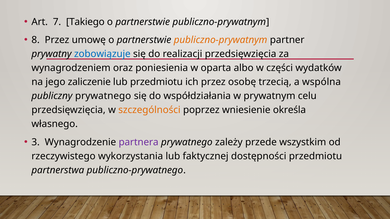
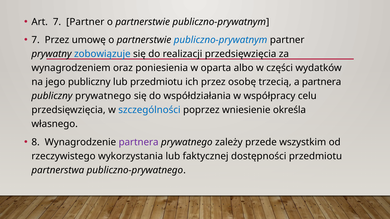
7 Takiego: Takiego -> Partner (85, 22)
8: 8 -> 7 (36, 40)
publiczno-prywatnym colour: orange -> blue (221, 40)
jego zaliczenie: zaliczenie -> publiczny (89, 82)
a wspólna: wspólna -> partnera (322, 82)
prywatnym: prywatnym -> współpracy (269, 96)
szczególności colour: orange -> blue (149, 110)
3: 3 -> 8 (36, 142)
